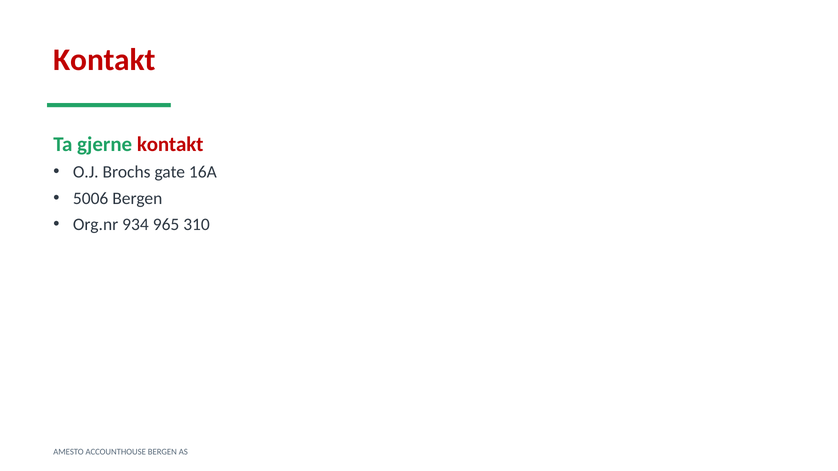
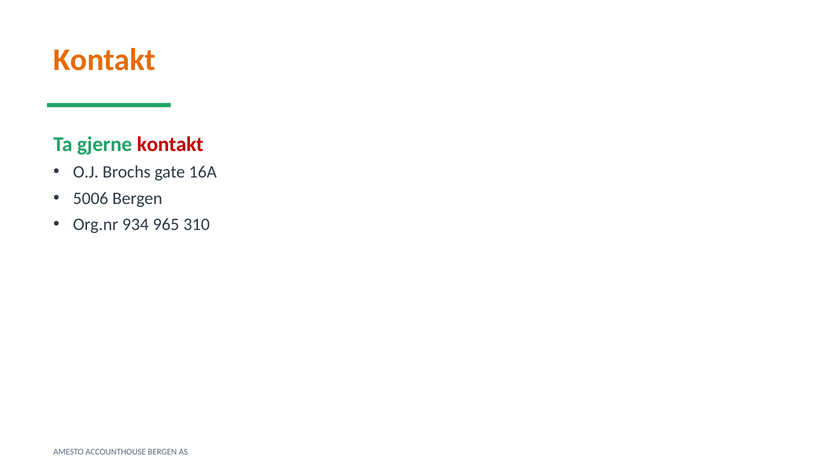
Kontakt colour: red -> orange (104, 60)
